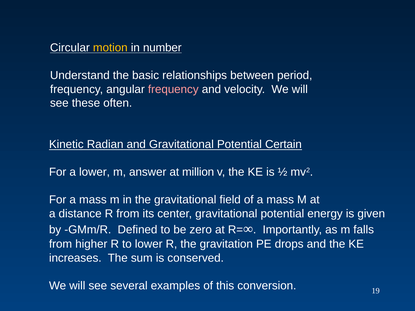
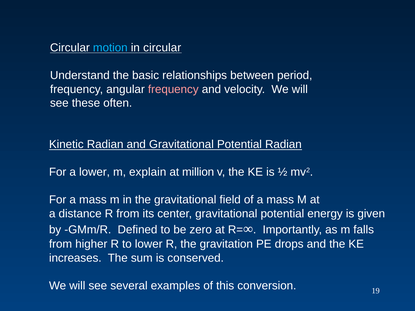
motion colour: yellow -> light blue (110, 48)
in number: number -> circular (162, 48)
Potential Certain: Certain -> Radian (283, 145)
answer: answer -> explain (148, 172)
